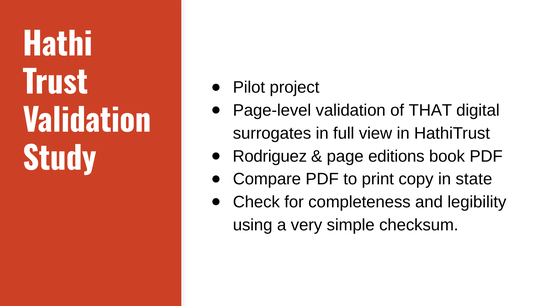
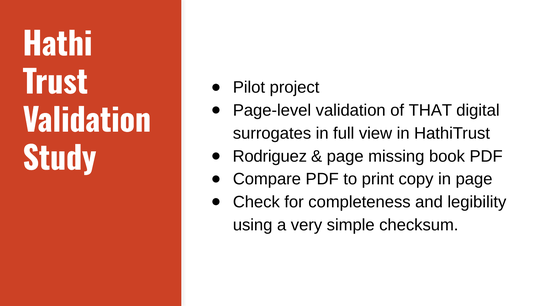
editions: editions -> missing (396, 156)
in state: state -> page (474, 179)
